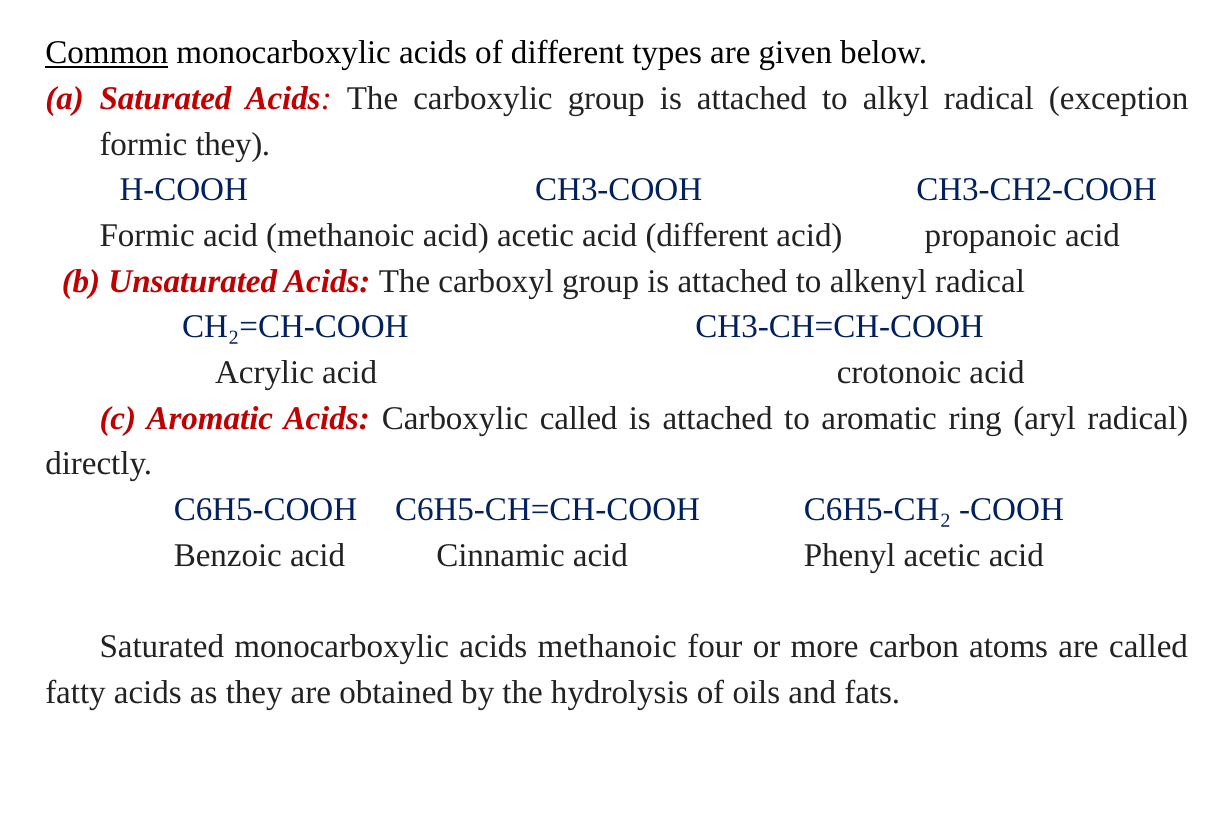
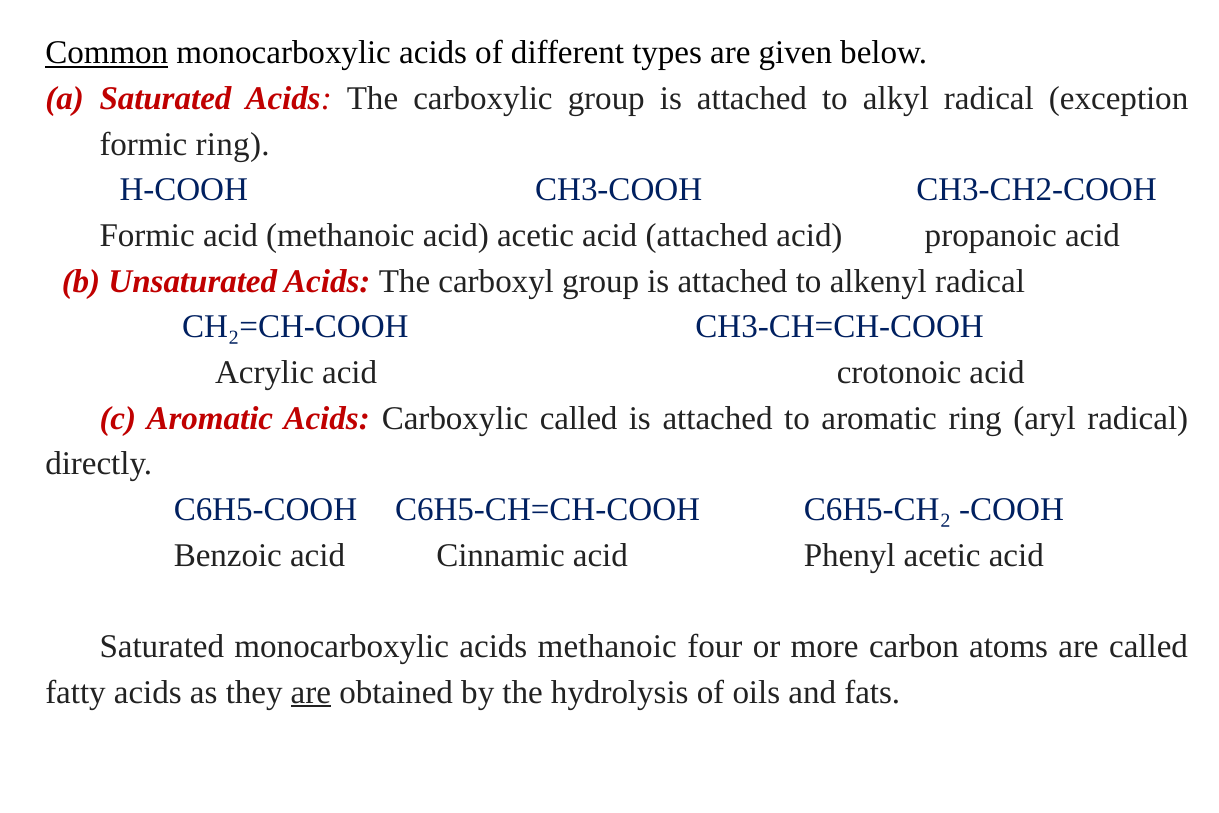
formic they: they -> ring (233, 144)
acid different: different -> attached (707, 235)
are underline: none -> present (311, 692)
